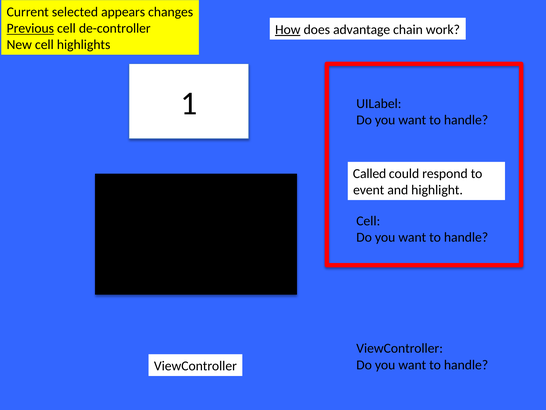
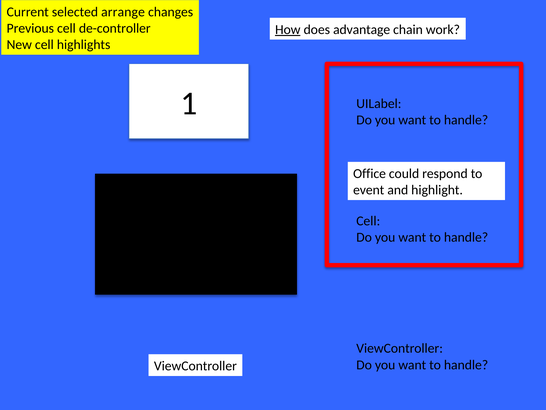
appears: appears -> arrange (123, 12)
Previous underline: present -> none (30, 28)
Called: Called -> Office (370, 174)
